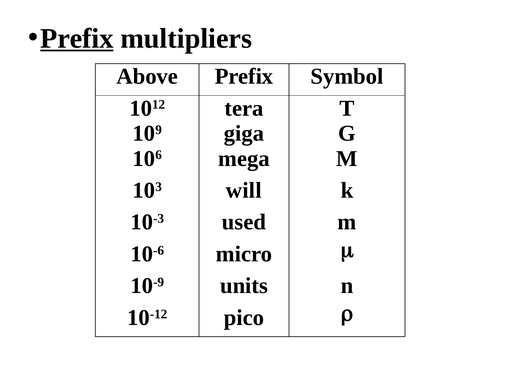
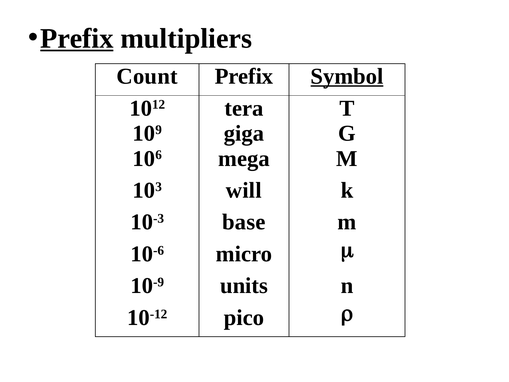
Above: Above -> Count (147, 76)
Symbol underline: none -> present (347, 76)
used: used -> base (244, 222)
